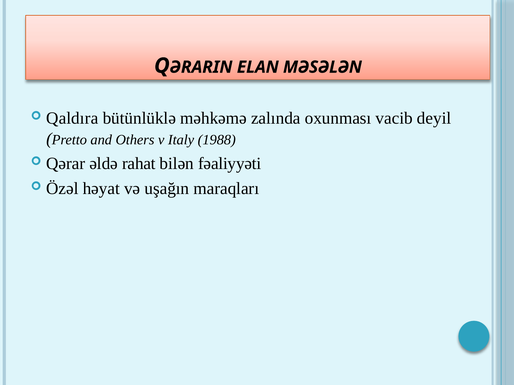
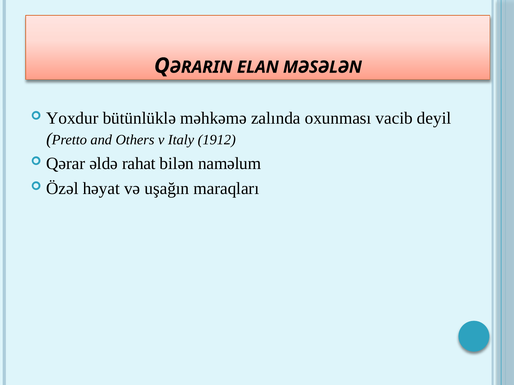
Qaldıra: Qaldıra -> Yoxdur (72, 118)
1988: 1988 -> 1912 (217, 140)
fəaliyyəti: fəaliyyəti -> naməlum (230, 164)
